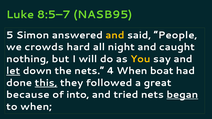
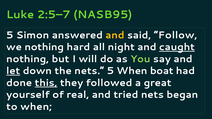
8:5–7: 8:5–7 -> 2:5–7 (54, 15)
People: People -> Follow (176, 35)
we crowds: crowds -> nothing (44, 47)
caught underline: none -> present (177, 47)
You colour: yellow -> light green (140, 59)
nets 4: 4 -> 5 (110, 71)
because: because -> yourself (28, 95)
into: into -> real (78, 95)
began underline: present -> none (182, 95)
